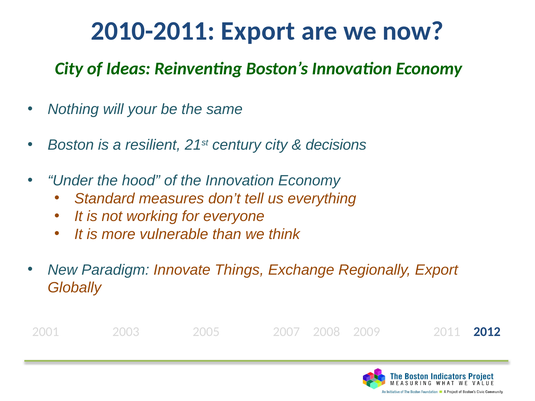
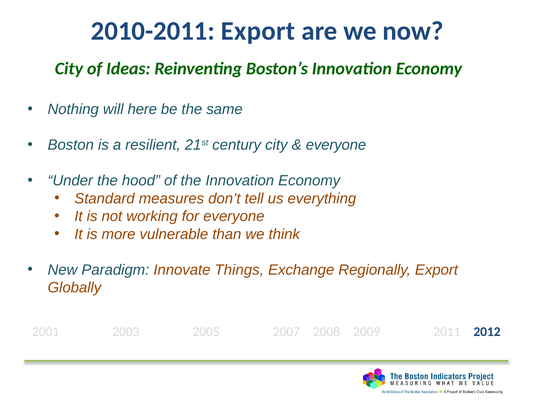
your: your -> here (142, 109)
decisions: decisions -> everyone (336, 145)
